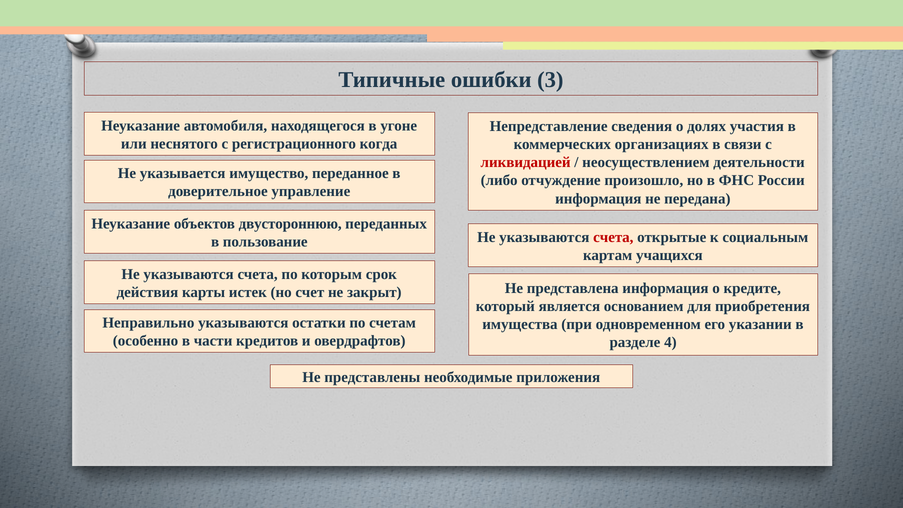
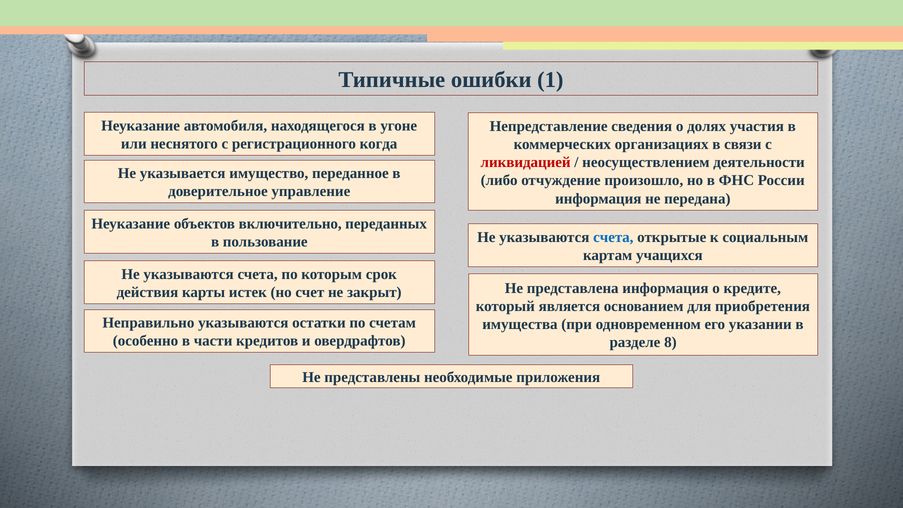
3: 3 -> 1 (550, 80)
двустороннюю: двустороннюю -> включительно (290, 224)
счета colour: red -> blue (613, 237)
4: 4 -> 8 (670, 342)
